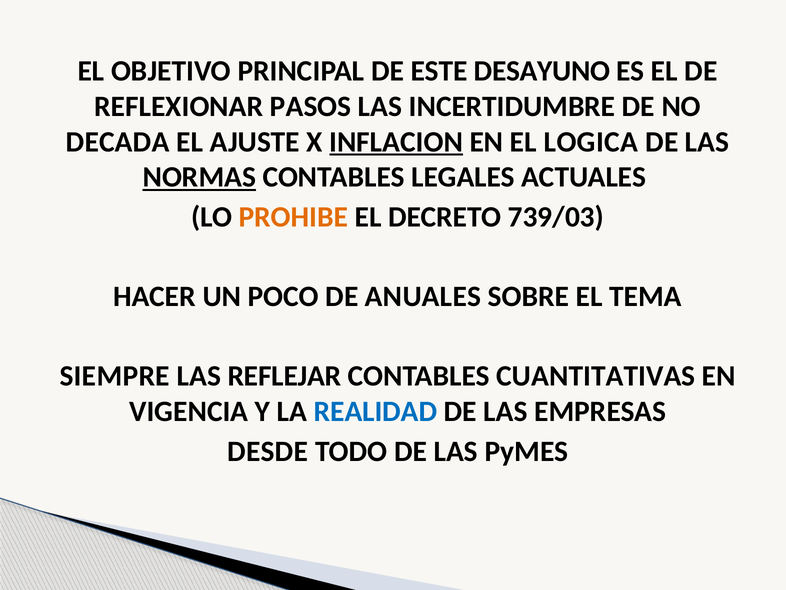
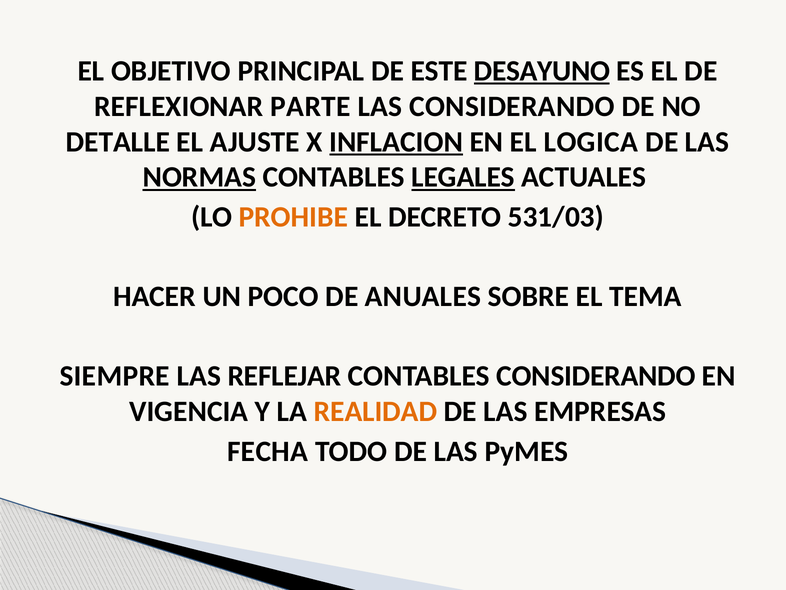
DESAYUNO underline: none -> present (542, 71)
PASOS: PASOS -> PARTE (311, 106)
LAS INCERTIDUMBRE: INCERTIDUMBRE -> CONSIDERANDO (512, 106)
DECADA: DECADA -> DETALLE (118, 142)
LEGALES underline: none -> present (463, 177)
739/03: 739/03 -> 531/03 (556, 217)
CONTABLES CUANTITATIVAS: CUANTITATIVAS -> CONSIDERANDO (596, 376)
REALIDAD colour: blue -> orange (375, 411)
DESDE: DESDE -> FECHA (268, 451)
